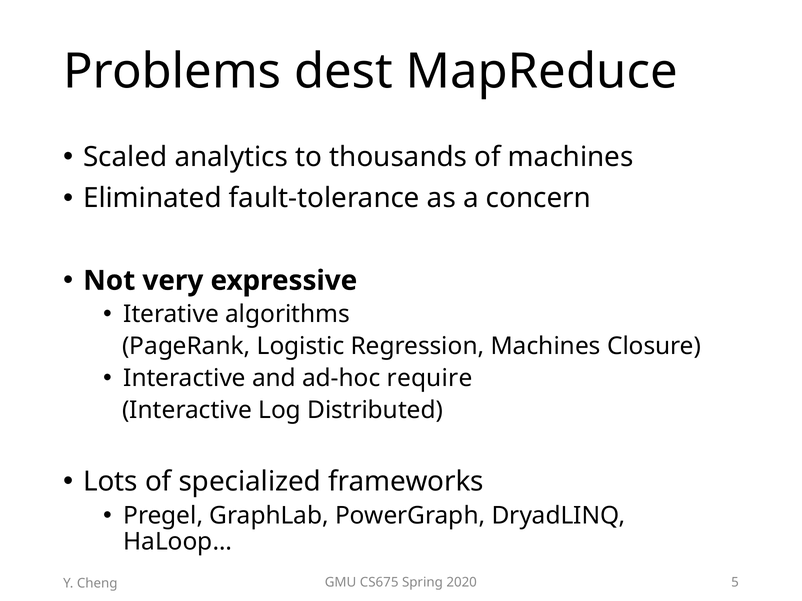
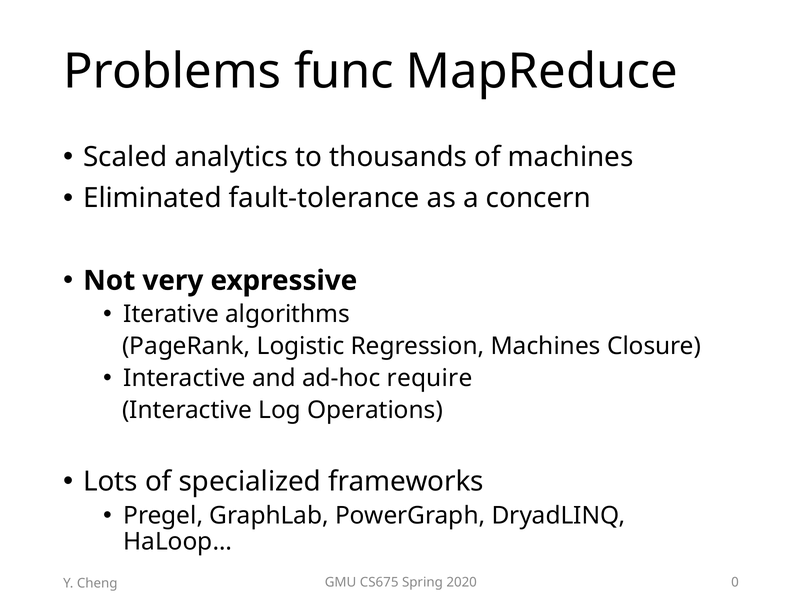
dest: dest -> func (344, 71)
Distributed: Distributed -> Operations (375, 411)
5: 5 -> 0 (735, 583)
